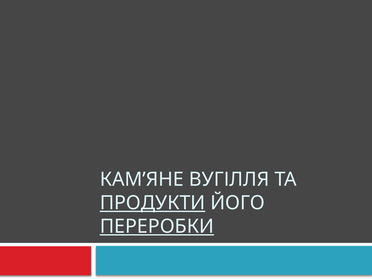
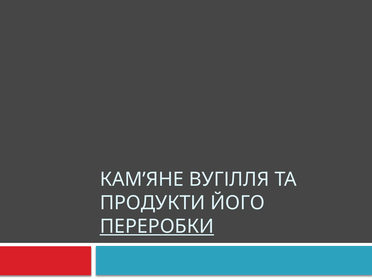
ПРОДУКТИ underline: present -> none (153, 203)
